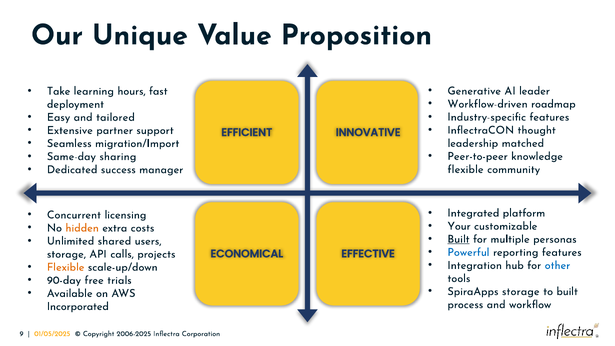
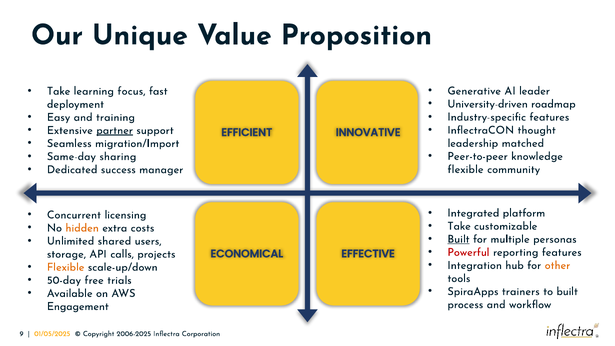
hours: hours -> focus (131, 91)
Workflow-driven: Workflow-driven -> University-driven (488, 104)
tailored: tailored -> training (115, 117)
partner underline: none -> present (115, 130)
Your: Your -> Take (459, 226)
Powerful colour: blue -> red (469, 252)
other colour: blue -> orange (557, 265)
90-day: 90-day -> 50-day (64, 280)
SpiraApps storage: storage -> trainers (521, 291)
Incorporated: Incorporated -> Engagement (78, 306)
